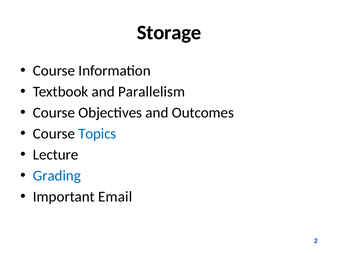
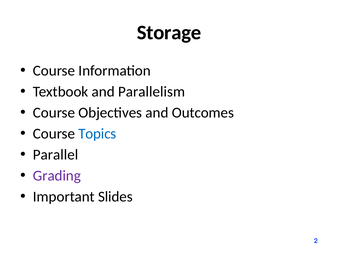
Lecture: Lecture -> Parallel (56, 155)
Grading colour: blue -> purple (57, 176)
Email: Email -> Slides (115, 197)
